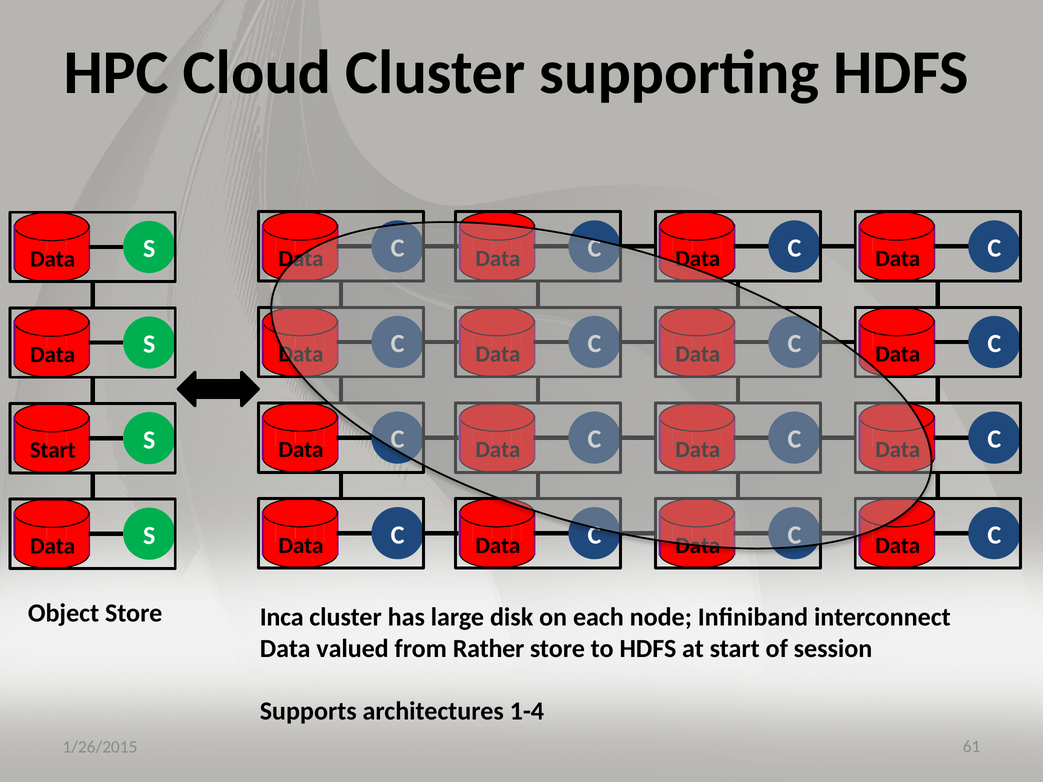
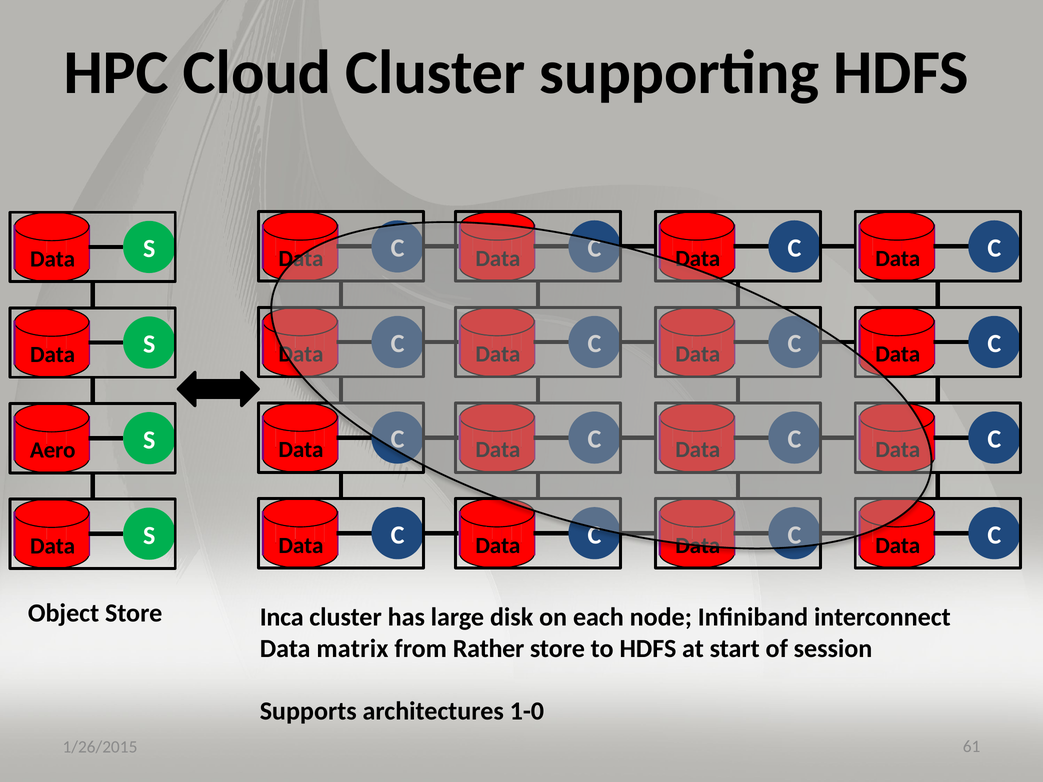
Start: Start -> Aero (53, 450)
valued: valued -> matrix (352, 649)
1-4: 1-4 -> 1-0 (527, 711)
